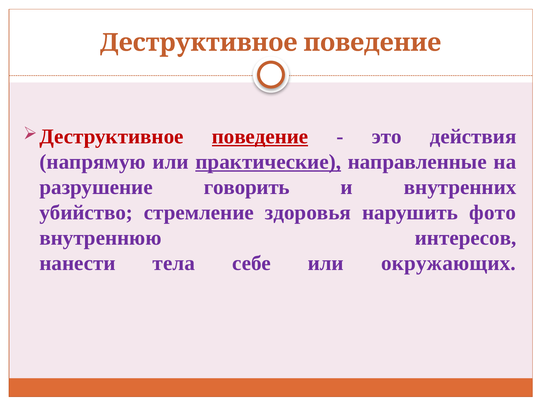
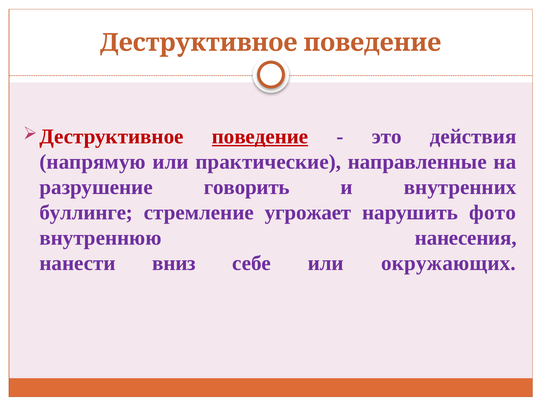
практические underline: present -> none (268, 162)
убийство: убийство -> буллинге (86, 213)
здоровья: здоровья -> угрожает (308, 213)
интересов: интересов -> нанесения (466, 238)
тела: тела -> вниз (174, 263)
